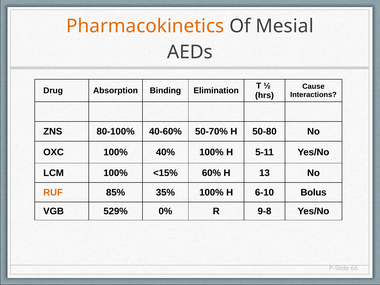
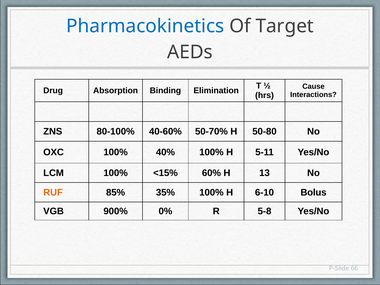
Pharmacokinetics colour: orange -> blue (145, 26)
Mesial: Mesial -> Target (285, 26)
529%: 529% -> 900% (116, 211)
9-8: 9-8 -> 5-8 (265, 211)
